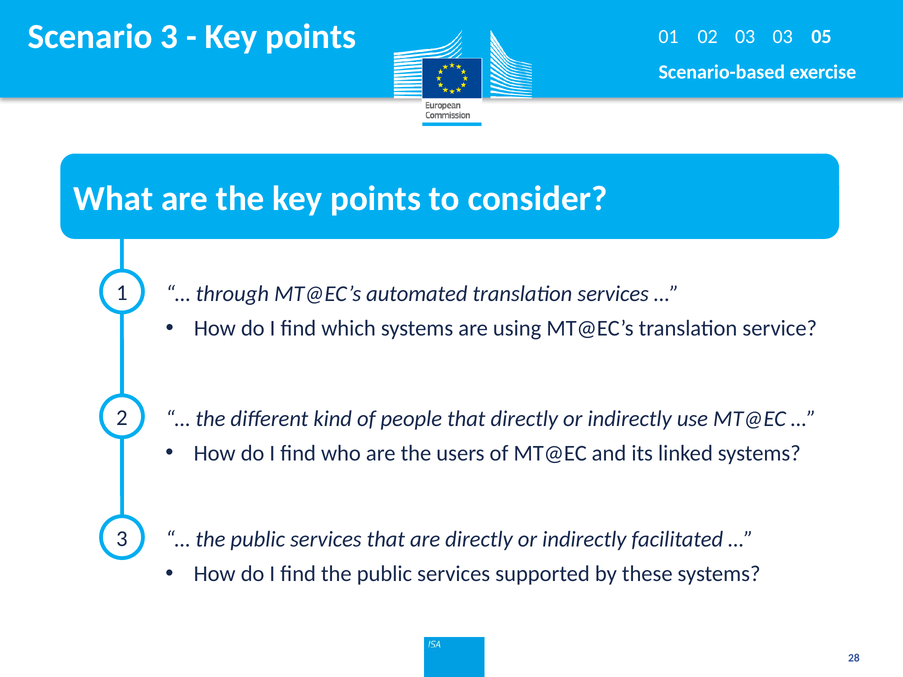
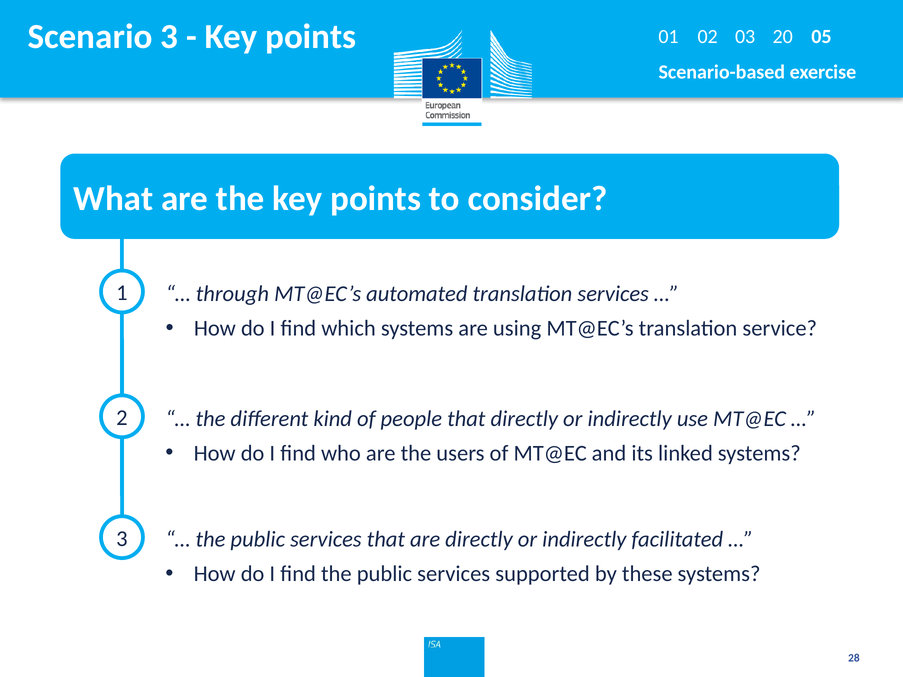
02 03: 03 -> 20 (783, 37)
